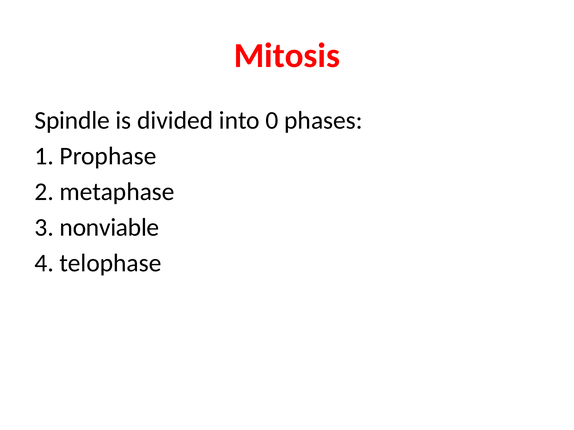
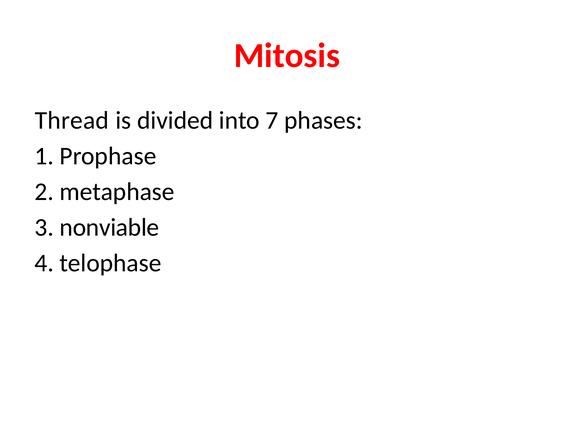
Spindle: Spindle -> Thread (72, 120)
0: 0 -> 7 (272, 120)
